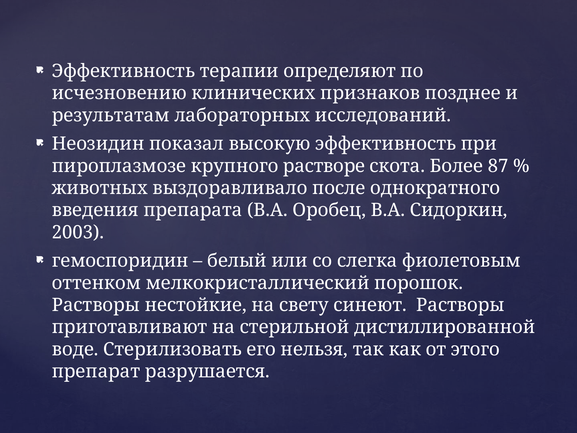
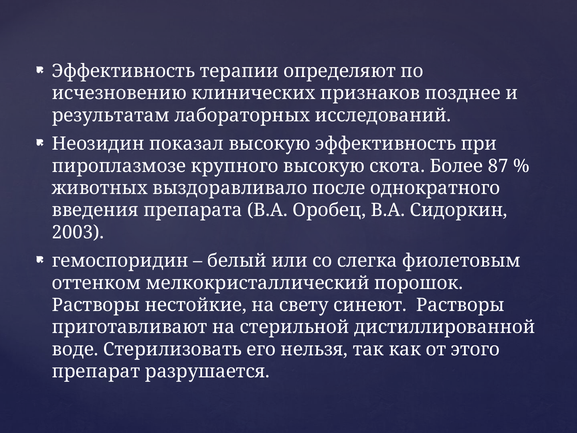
крупного растворе: растворе -> высокую (324, 166)
